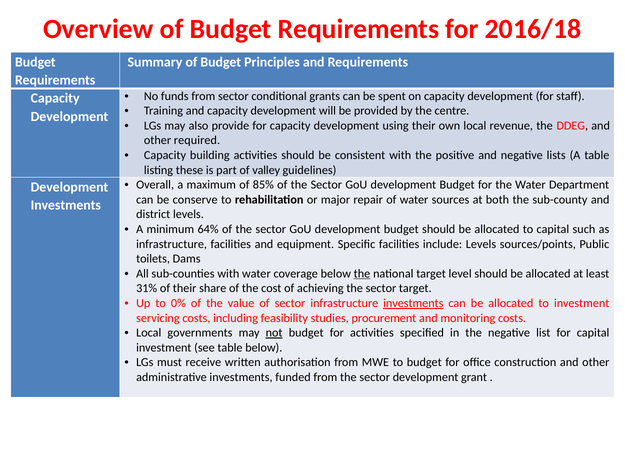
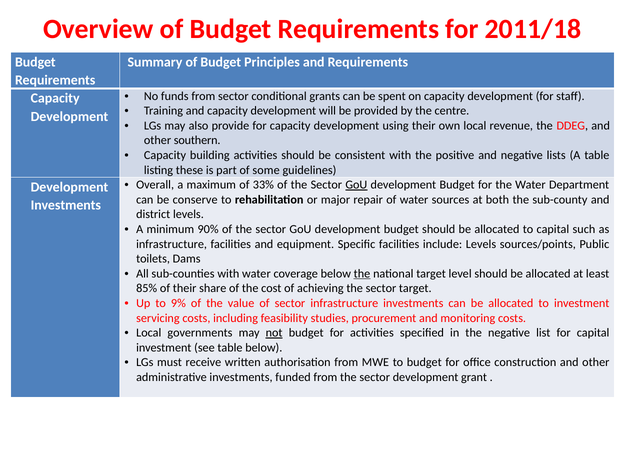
2016/18: 2016/18 -> 2011/18 (533, 29)
required: required -> southern (197, 140)
valley: valley -> some (266, 170)
85%: 85% -> 33% (263, 185)
GoU underline: none -> present (356, 185)
64%: 64% -> 90% (208, 229)
31%: 31% -> 85% (147, 288)
0%: 0% -> 9% (178, 303)
investments underline: present -> none (413, 303)
